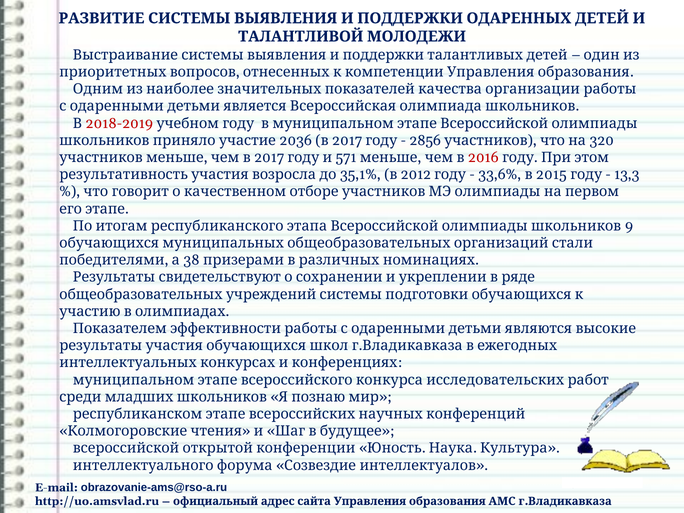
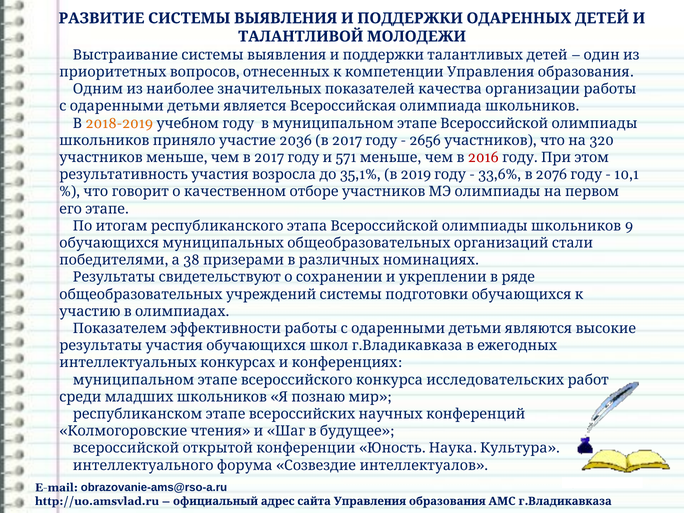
2018-2019 colour: red -> orange (119, 123)
2856: 2856 -> 2656 (425, 140)
2012: 2012 -> 2019 (416, 175)
2015: 2015 -> 2076 (551, 175)
13,3: 13,3 -> 10,1 (627, 175)
